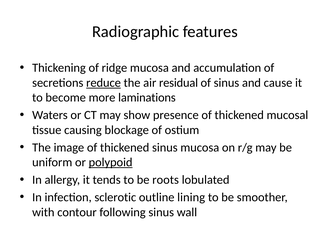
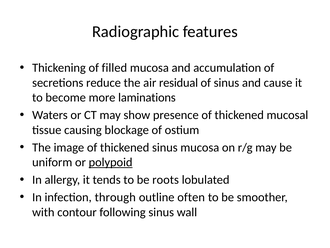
ridge: ridge -> filled (114, 68)
reduce underline: present -> none (104, 83)
sclerotic: sclerotic -> through (115, 197)
lining: lining -> often (191, 197)
